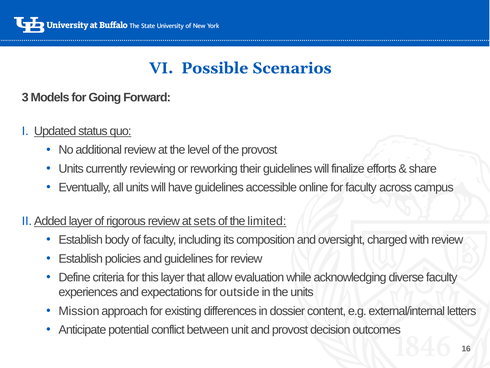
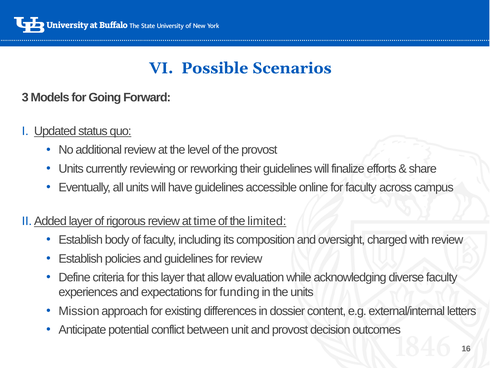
sets: sets -> time (205, 221)
outside: outside -> funding (240, 292)
